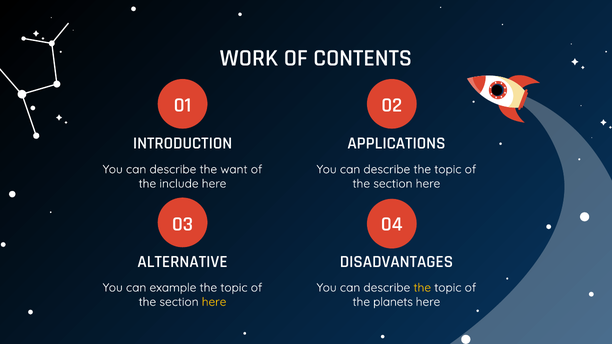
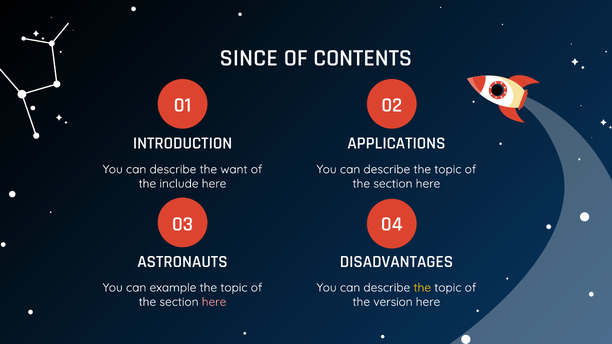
WORK: WORK -> SINCE (249, 58)
ALTERNATIVE: ALTERNATIVE -> ASTRONAUTS (183, 262)
here colour: yellow -> pink (214, 302)
planets: planets -> version (393, 302)
